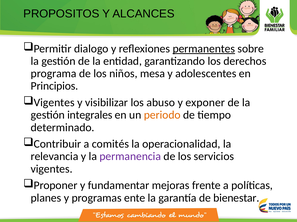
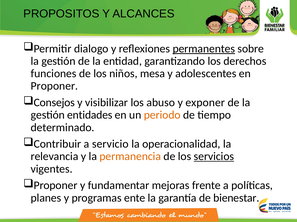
programa: programa -> funciones (54, 74)
Principios: Principios -> Proponer (54, 86)
Vigentes: Vigentes -> Consejos (54, 103)
integrales: integrales -> entidades (90, 115)
comités: comités -> servicio (110, 144)
permanencia colour: purple -> orange (130, 157)
servicios underline: none -> present (214, 157)
